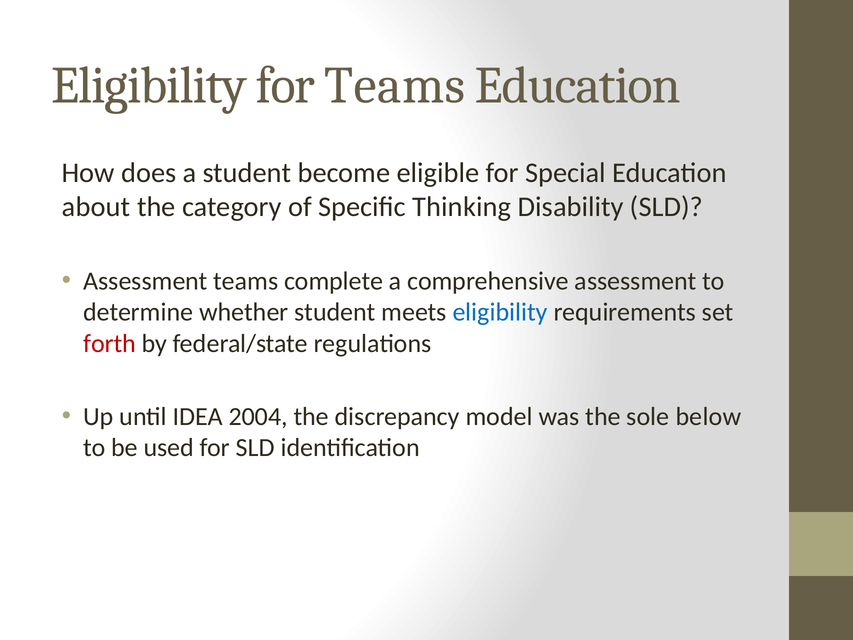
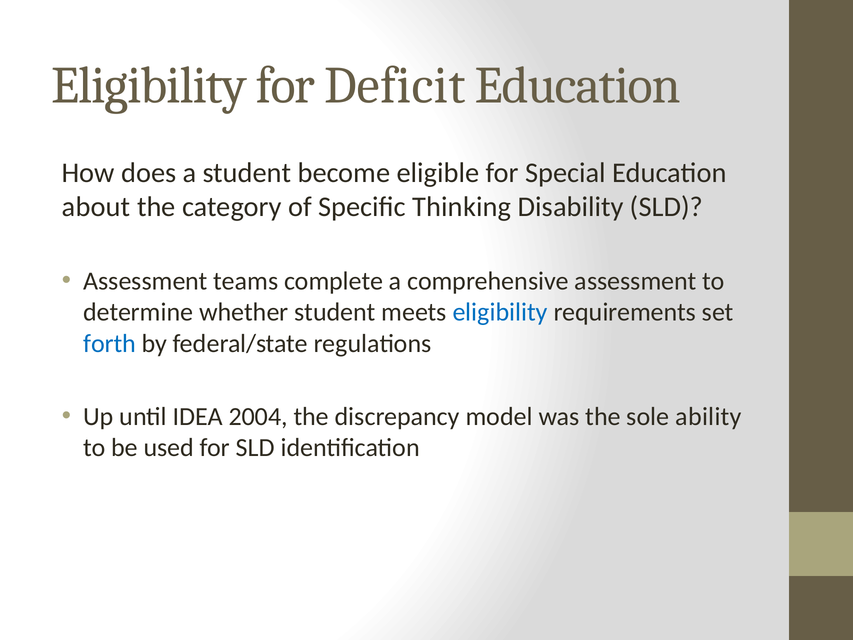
for Teams: Teams -> Deficit (395, 85)
forth colour: red -> blue (109, 343)
below: below -> ability (709, 416)
